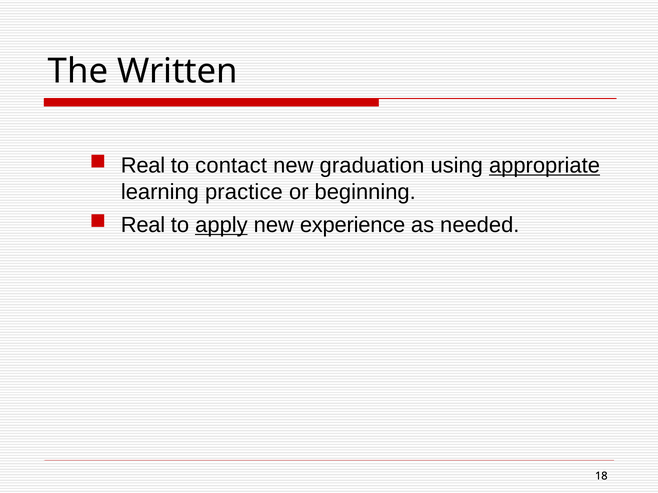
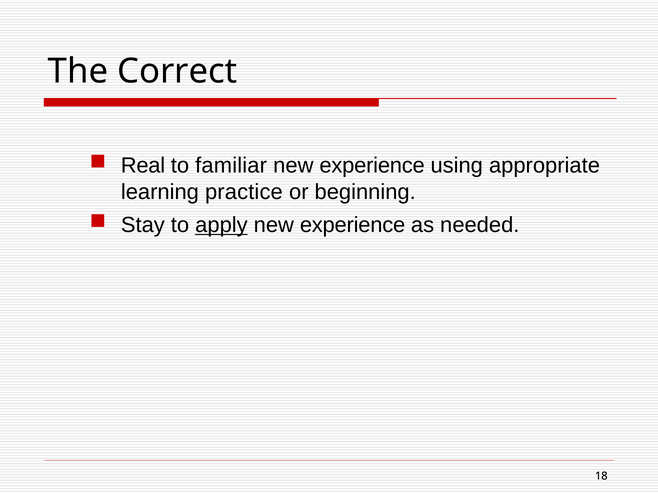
Written: Written -> Correct (177, 71)
contact: contact -> familiar (231, 166)
graduation: graduation -> experience (372, 166)
appropriate underline: present -> none (544, 166)
Real: Real -> Stay (143, 225)
